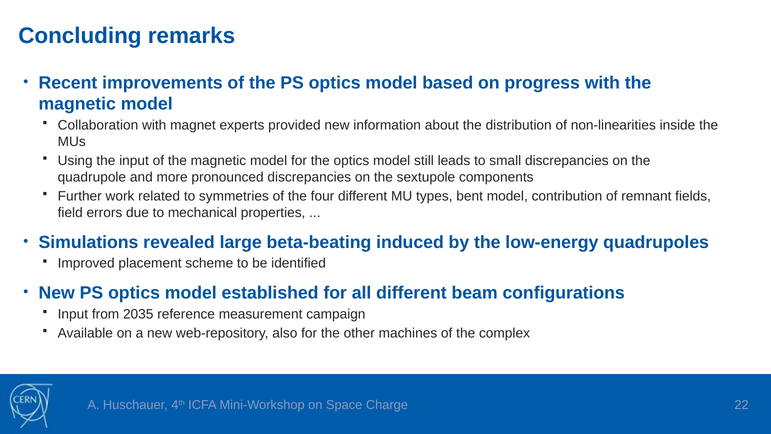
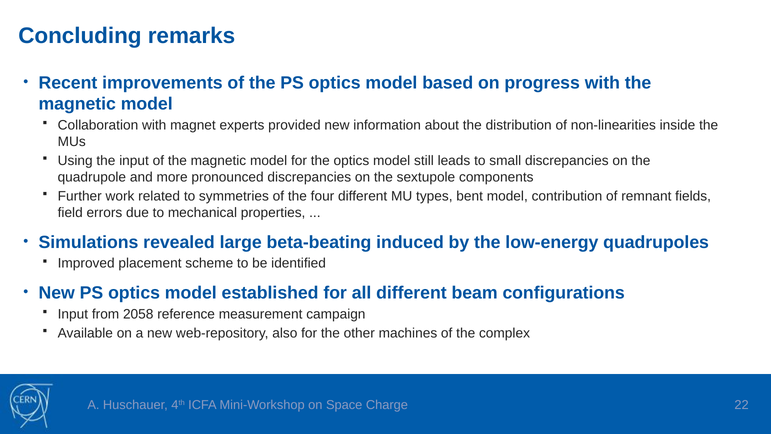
2035: 2035 -> 2058 (138, 314)
